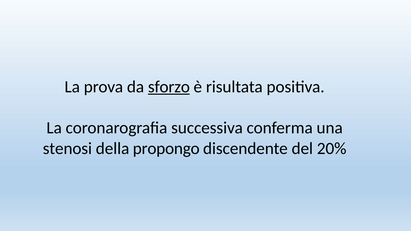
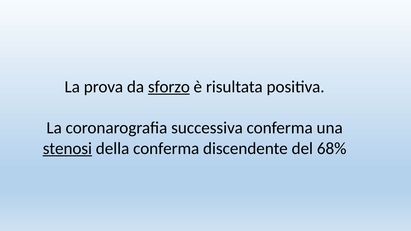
stenosi underline: none -> present (67, 149)
della propongo: propongo -> conferma (166, 149)
20%: 20% -> 68% (332, 149)
